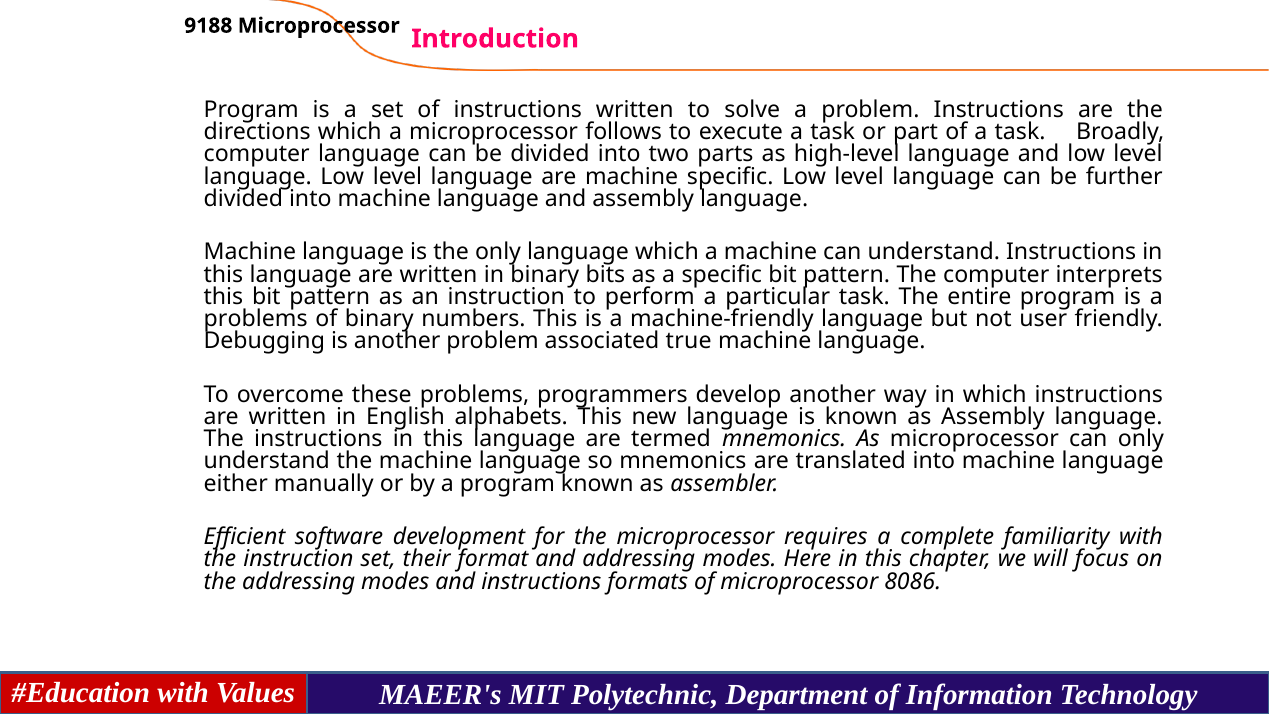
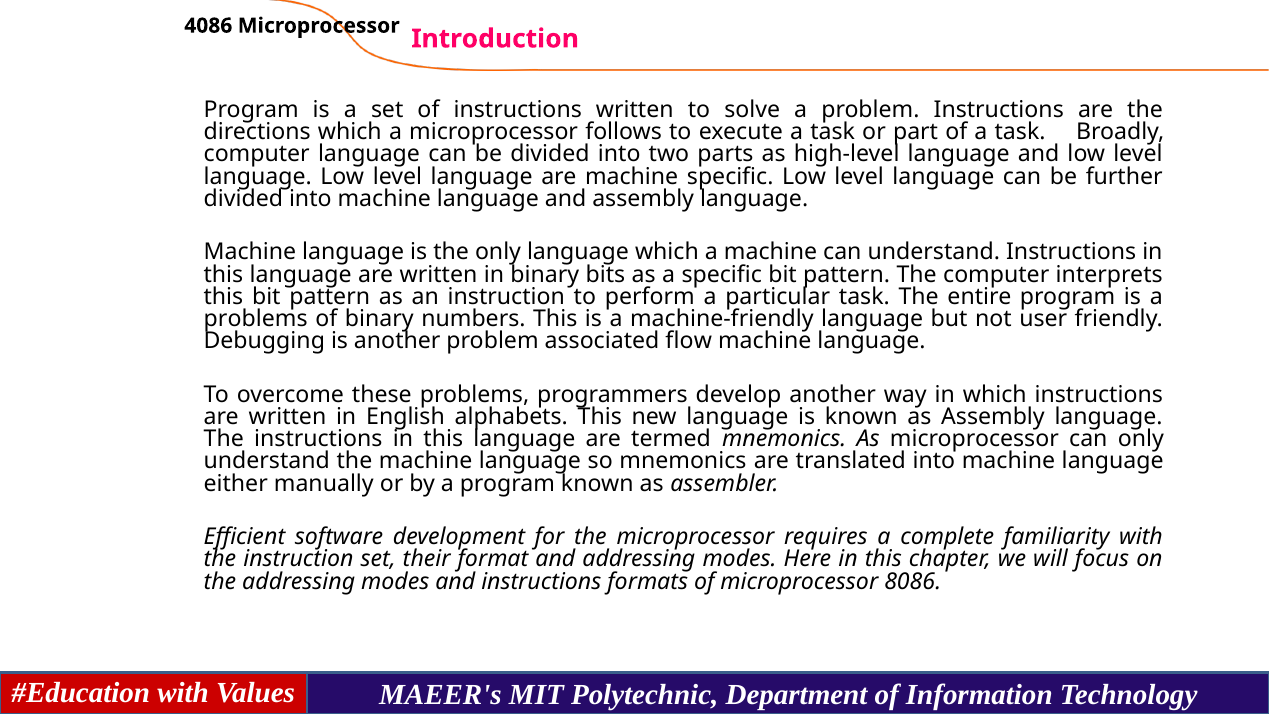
9188: 9188 -> 4086 (208, 26)
true: true -> flow (689, 341)
